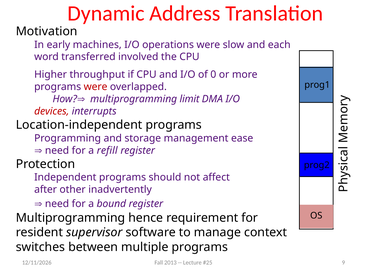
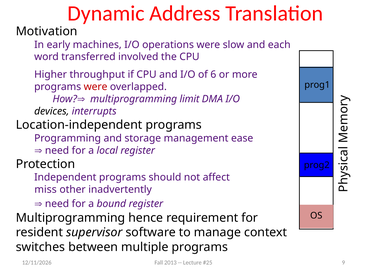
0: 0 -> 6 (213, 75)
devices colour: red -> black (52, 111)
refill: refill -> local (107, 151)
after: after -> miss (46, 190)
